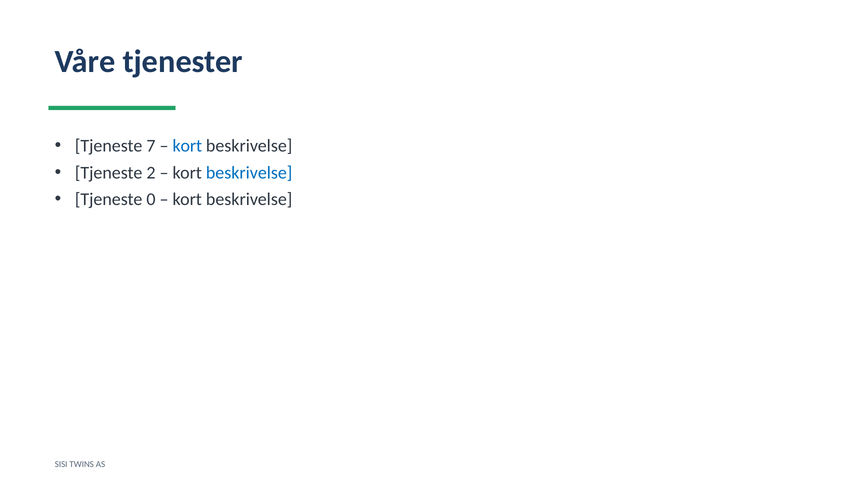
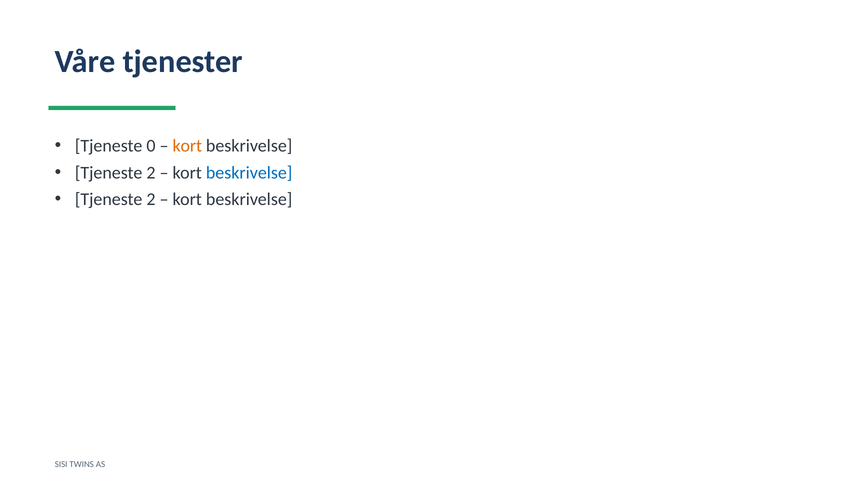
7: 7 -> 0 (151, 146)
kort colour: blue -> orange (187, 146)
0: 0 -> 2 (151, 200)
